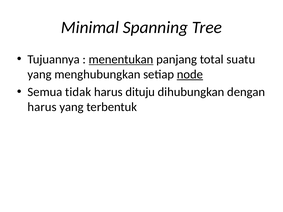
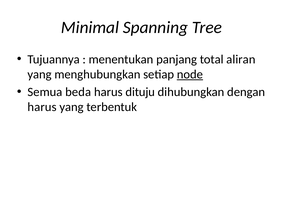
menentukan underline: present -> none (121, 59)
suatu: suatu -> aliran (241, 59)
tidak: tidak -> beda (78, 92)
